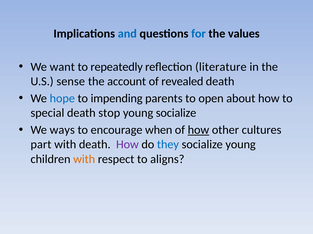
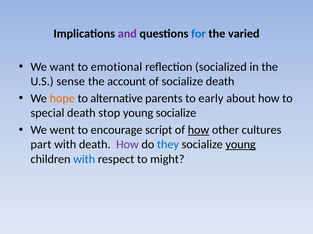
and colour: blue -> purple (127, 34)
values: values -> varied (244, 34)
repeatedly: repeatedly -> emotional (117, 67)
literature: literature -> socialized (221, 67)
of revealed: revealed -> socialize (182, 82)
hope colour: blue -> orange (62, 99)
impending: impending -> alternative (117, 99)
open: open -> early (211, 99)
ways: ways -> went (62, 130)
when: when -> script (159, 130)
young underline: none -> present (241, 145)
with colour: orange -> blue (84, 160)
aligns: aligns -> might (167, 160)
